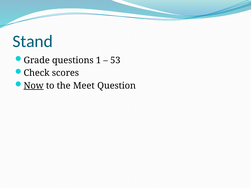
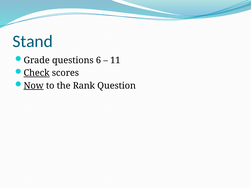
1: 1 -> 6 (98, 60)
53: 53 -> 11 (115, 60)
Check underline: none -> present (37, 73)
Meet: Meet -> Rank (84, 86)
